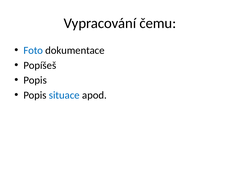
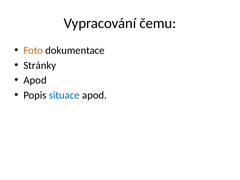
Foto colour: blue -> orange (33, 50)
Popíšeš: Popíšeš -> Stránky (40, 65)
Popis: Popis -> Apod (35, 80)
